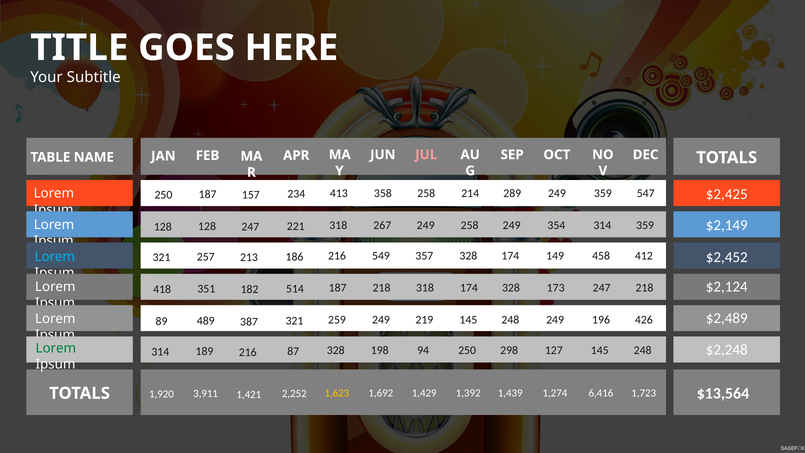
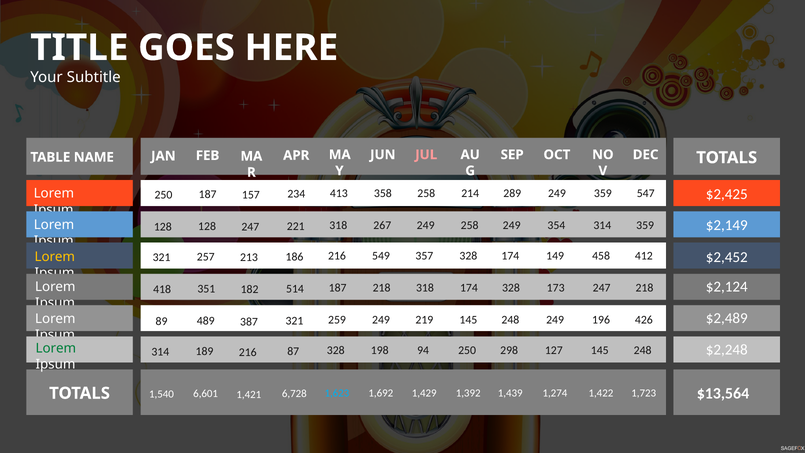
Lorem colour: light blue -> yellow (55, 257)
1,623 colour: yellow -> light blue (337, 393)
6,416: 6,416 -> 1,422 (601, 393)
2,252: 2,252 -> 6,728 (294, 393)
3,911: 3,911 -> 6,601 (206, 394)
1,920: 1,920 -> 1,540 (161, 394)
